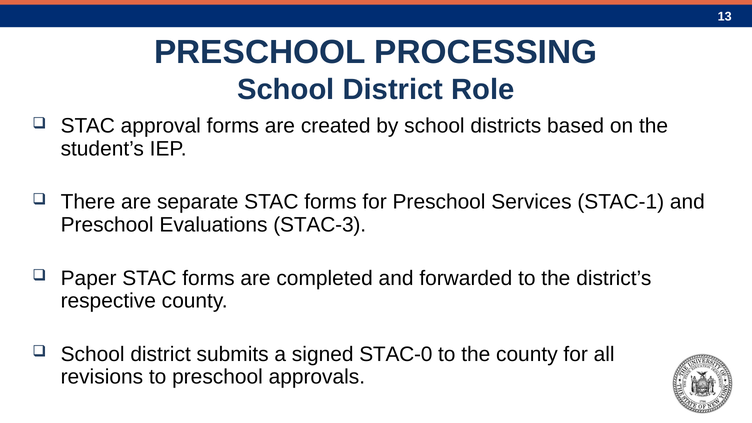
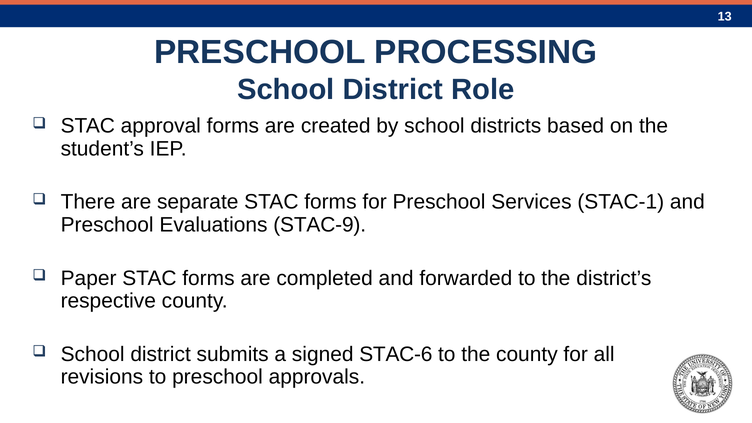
STAC-3: STAC-3 -> STAC-9 (320, 225)
STAC-0: STAC-0 -> STAC-6 (396, 354)
